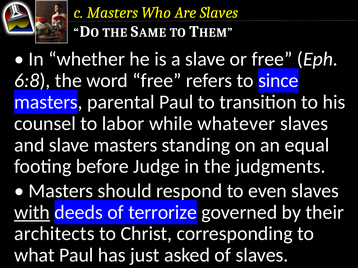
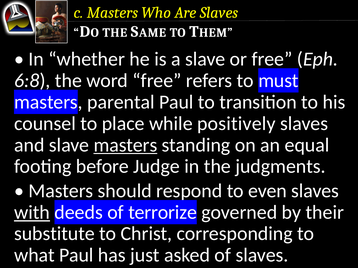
since: since -> must (278, 81)
labor: labor -> place (123, 124)
whatever: whatever -> positively (236, 124)
masters underline: none -> present (125, 145)
architects: architects -> substitute (54, 234)
